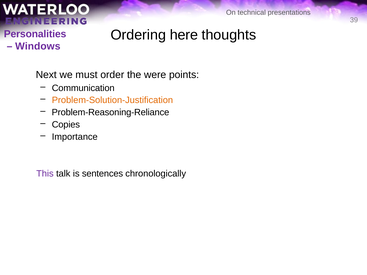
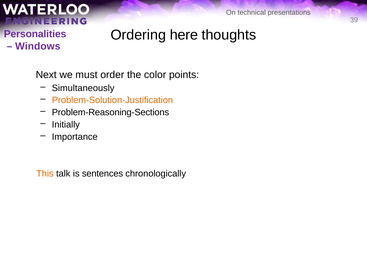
were: were -> color (155, 75)
Communication: Communication -> Simultaneously (83, 88)
Problem-Reasoning-Reliance: Problem-Reasoning-Reliance -> Problem-Reasoning-Sections (110, 113)
Copies: Copies -> Initially (66, 125)
This colour: purple -> orange (45, 174)
